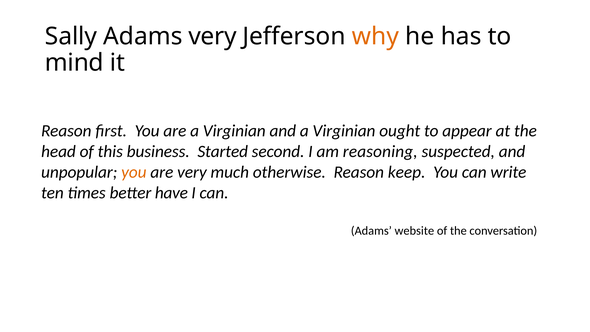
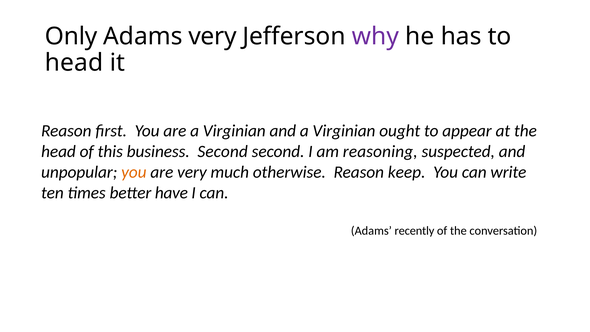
Sally: Sally -> Only (71, 36)
why colour: orange -> purple (375, 36)
mind: mind -> head (74, 63)
business Started: Started -> Second (223, 151)
website: website -> recently (414, 231)
